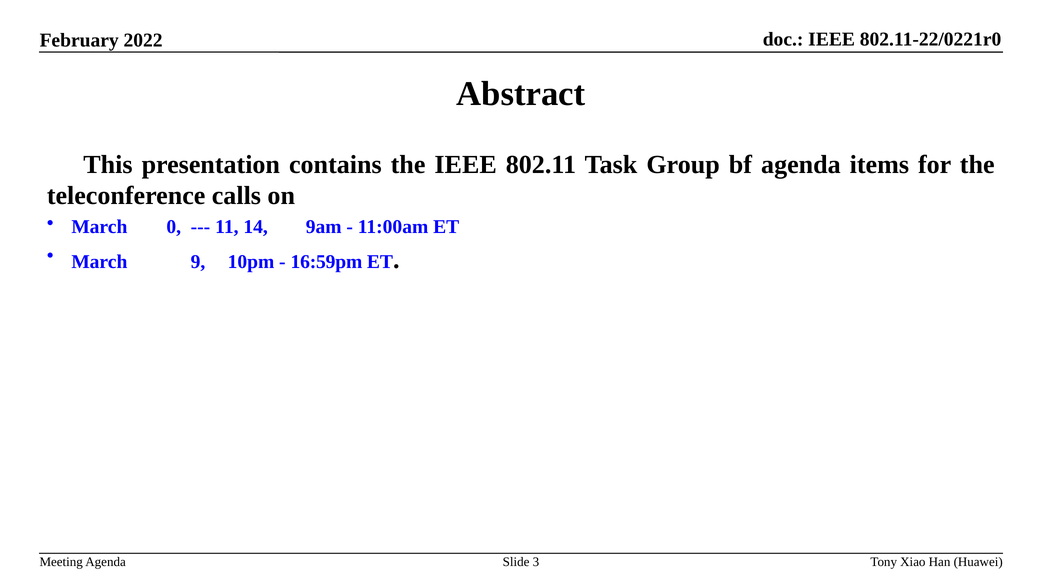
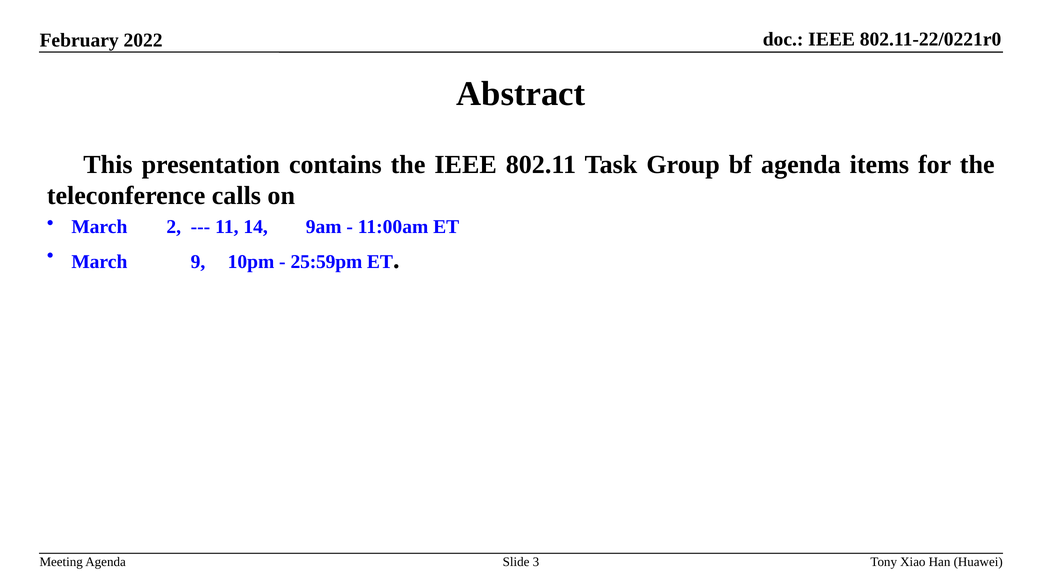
0: 0 -> 2 (174, 227)
16:59pm: 16:59pm -> 25:59pm (326, 262)
